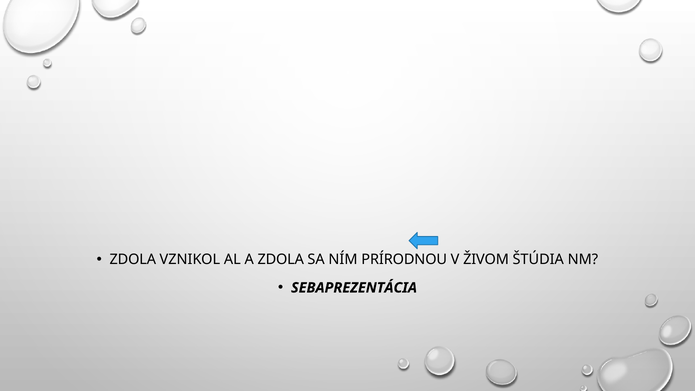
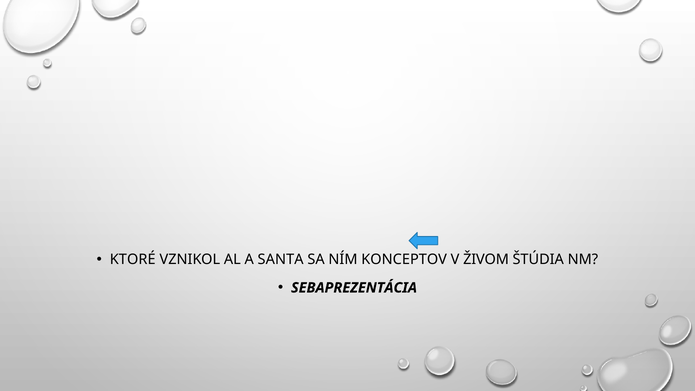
ZDOLA: ZDOLA -> KTORÉ (133, 260)
A ZDOLA: ZDOLA -> SANTA (281, 260)
PRÍRODNOU: PRÍRODNOU -> KONCEPTOV (404, 260)
